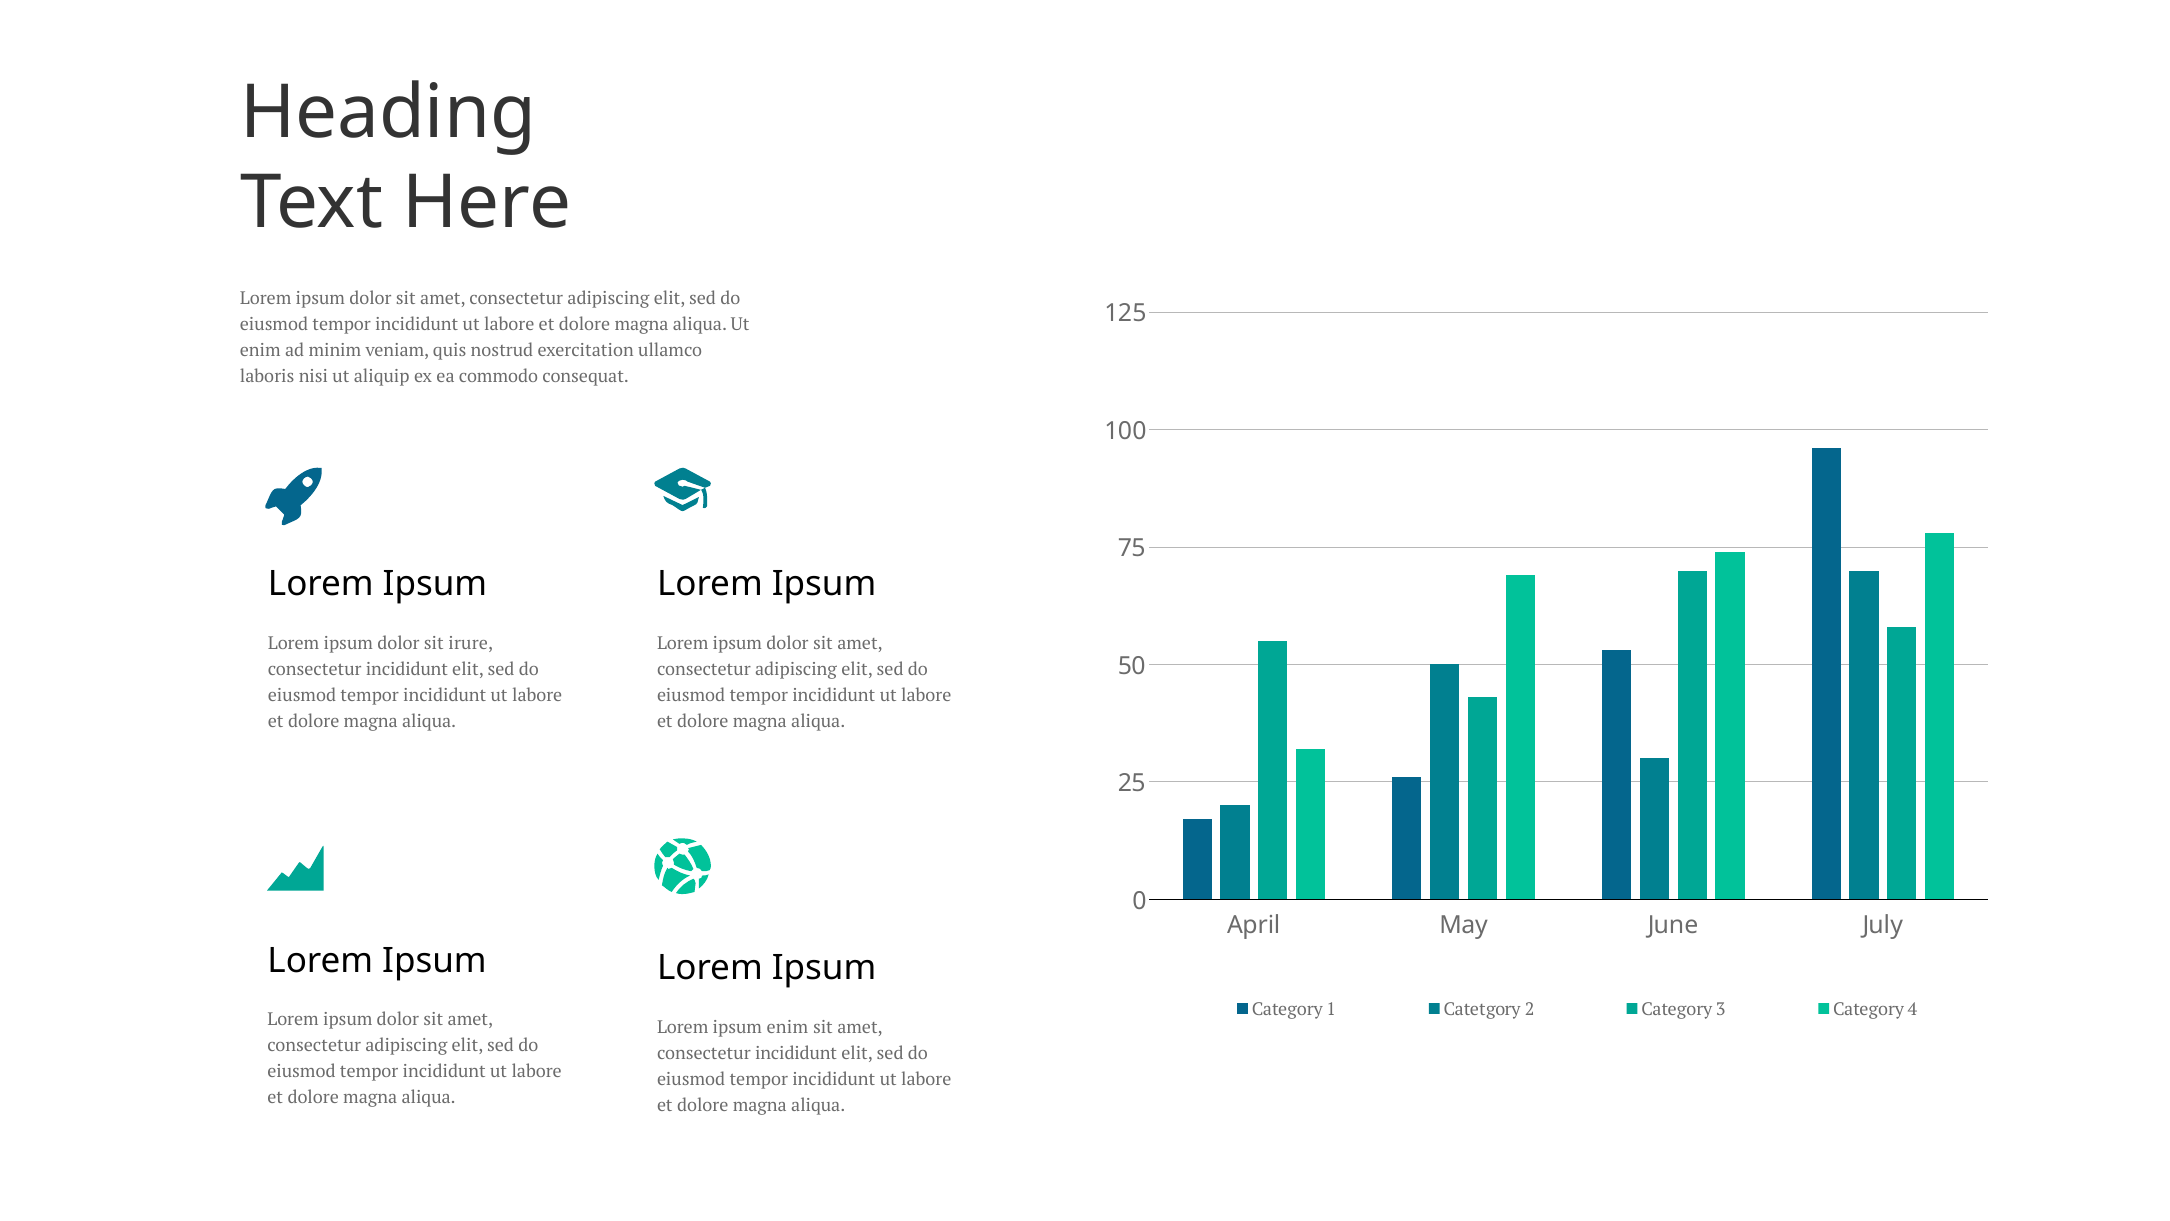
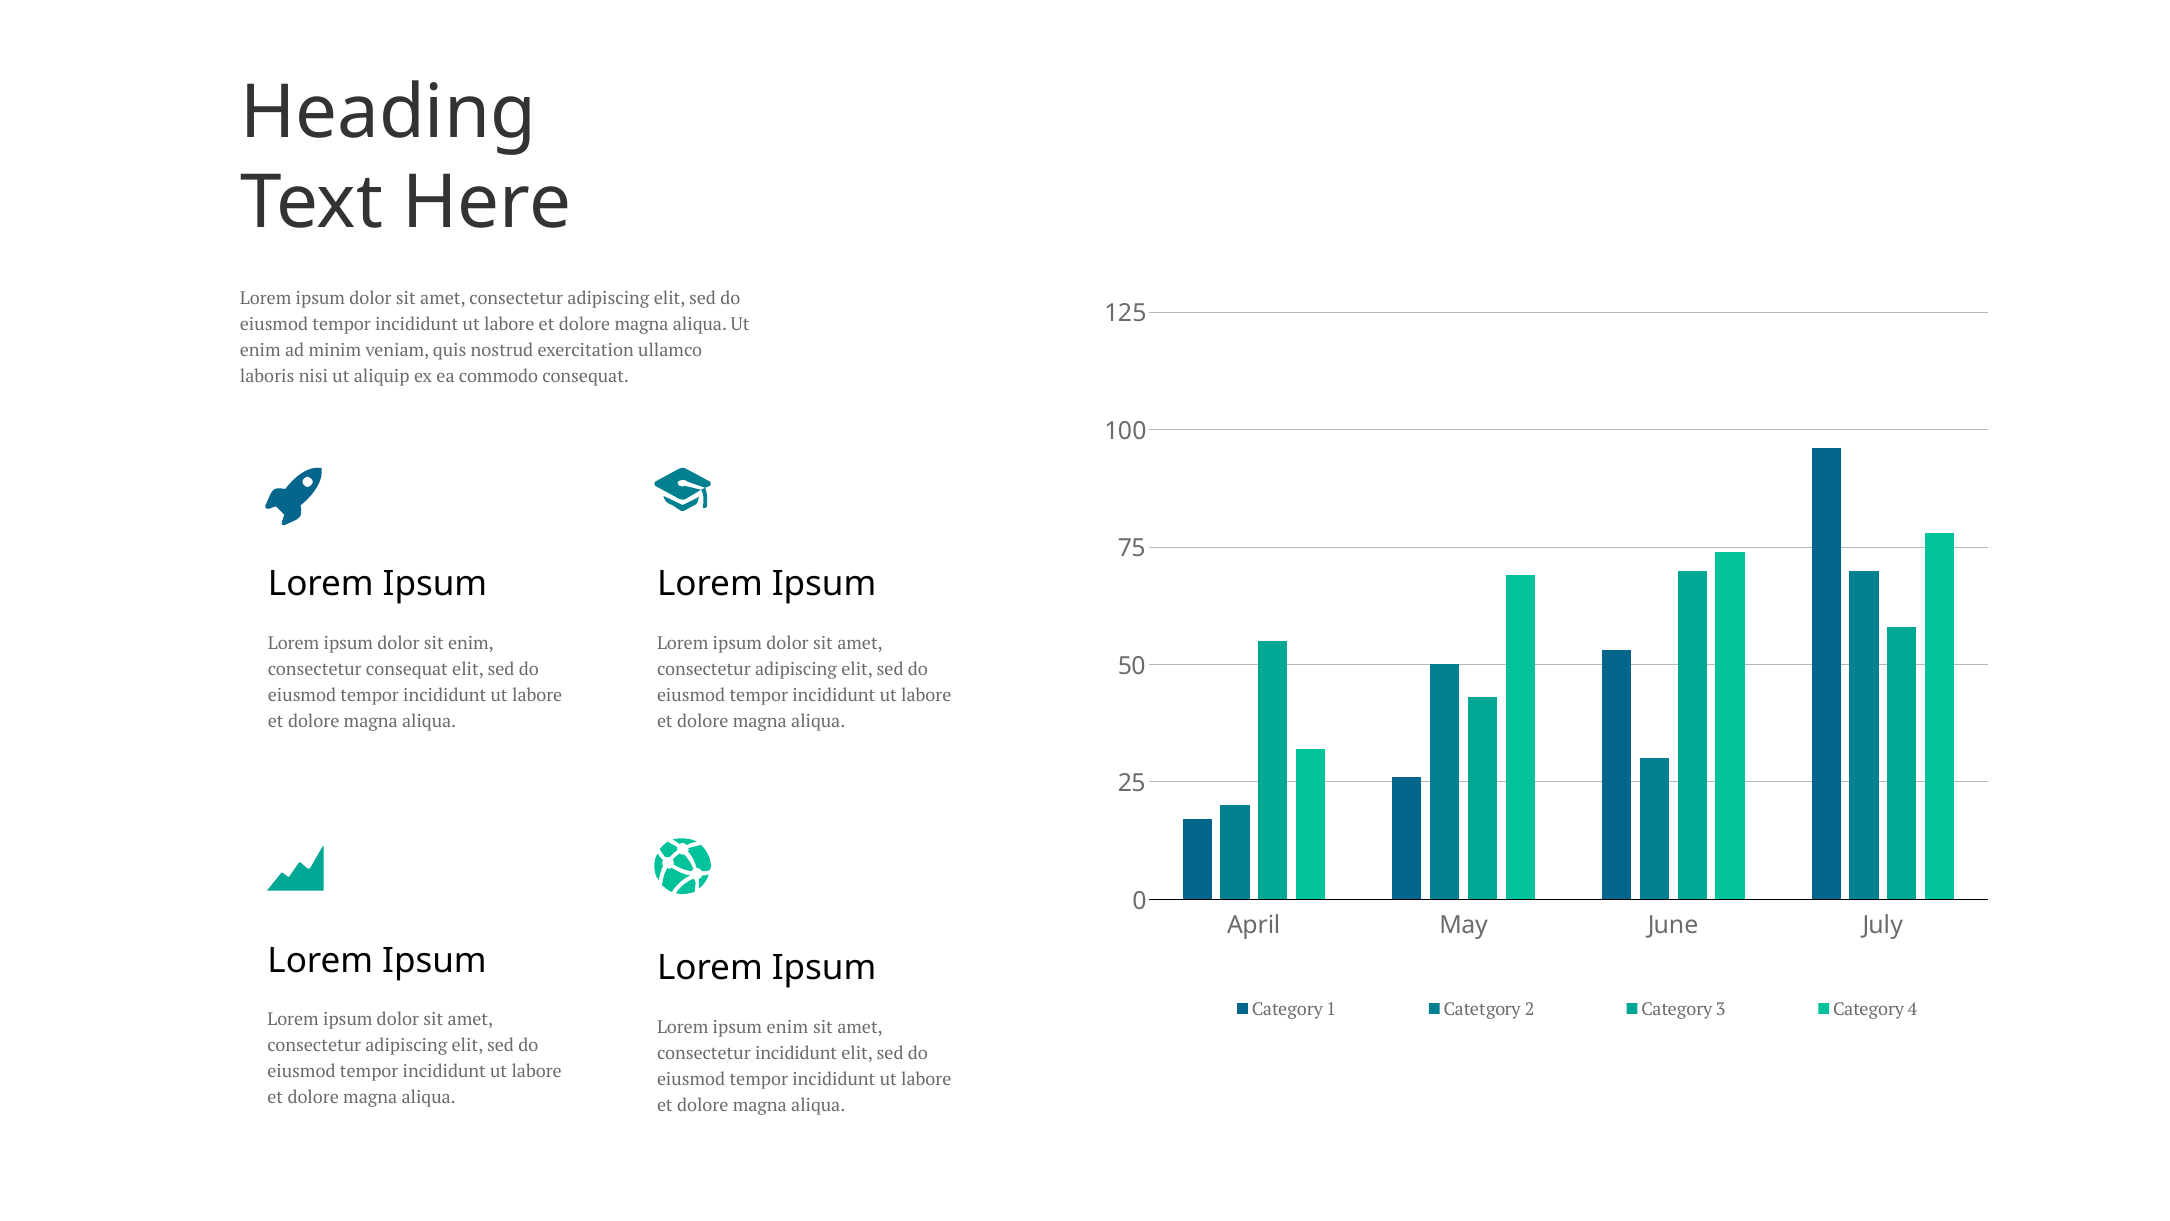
sit irure: irure -> enim (471, 643)
incididunt: incididunt -> consequat (407, 669)
